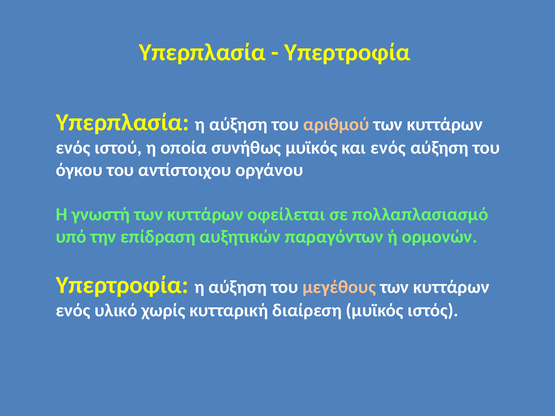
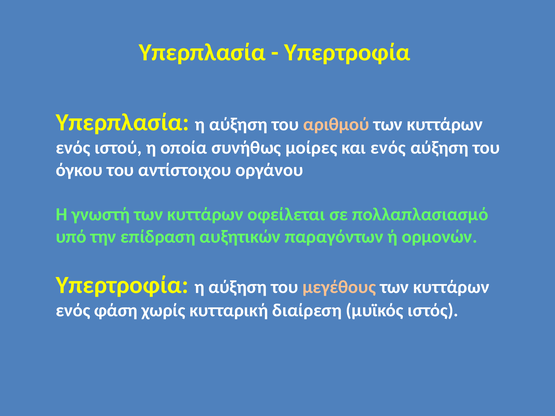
συνήθως μυϊκός: μυϊκός -> μοίρες (311, 148)
υλικό: υλικό -> φάση (116, 311)
